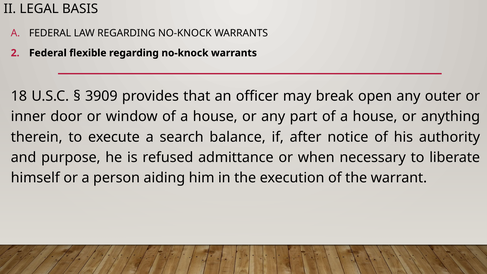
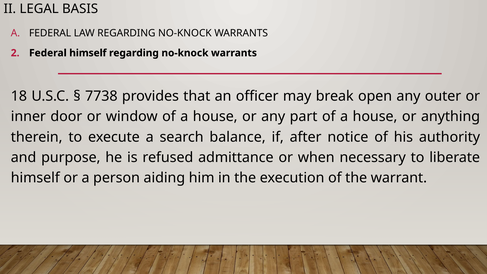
Federal flexible: flexible -> himself (88, 53)
3909: 3909 -> 7738 (101, 96)
